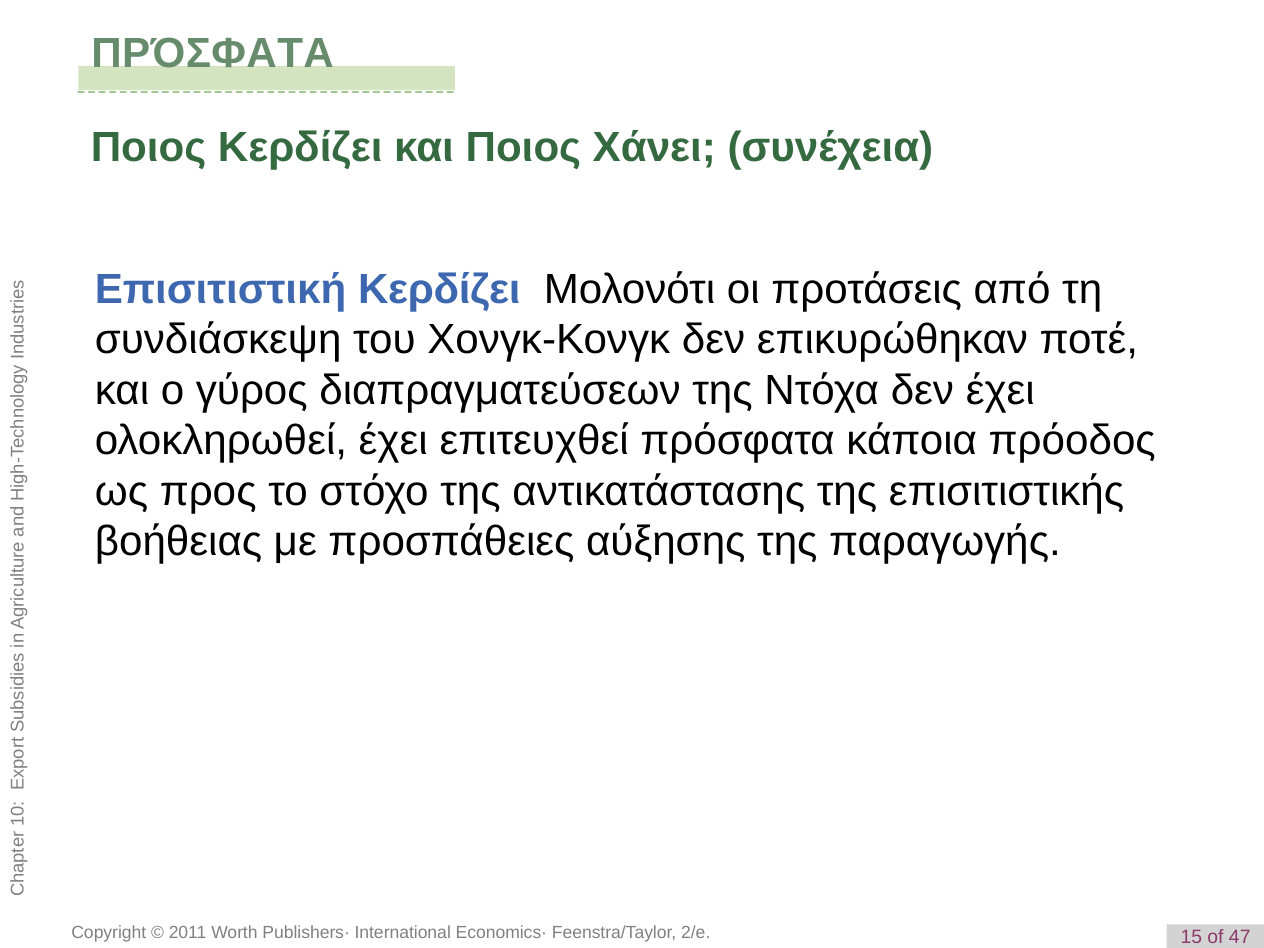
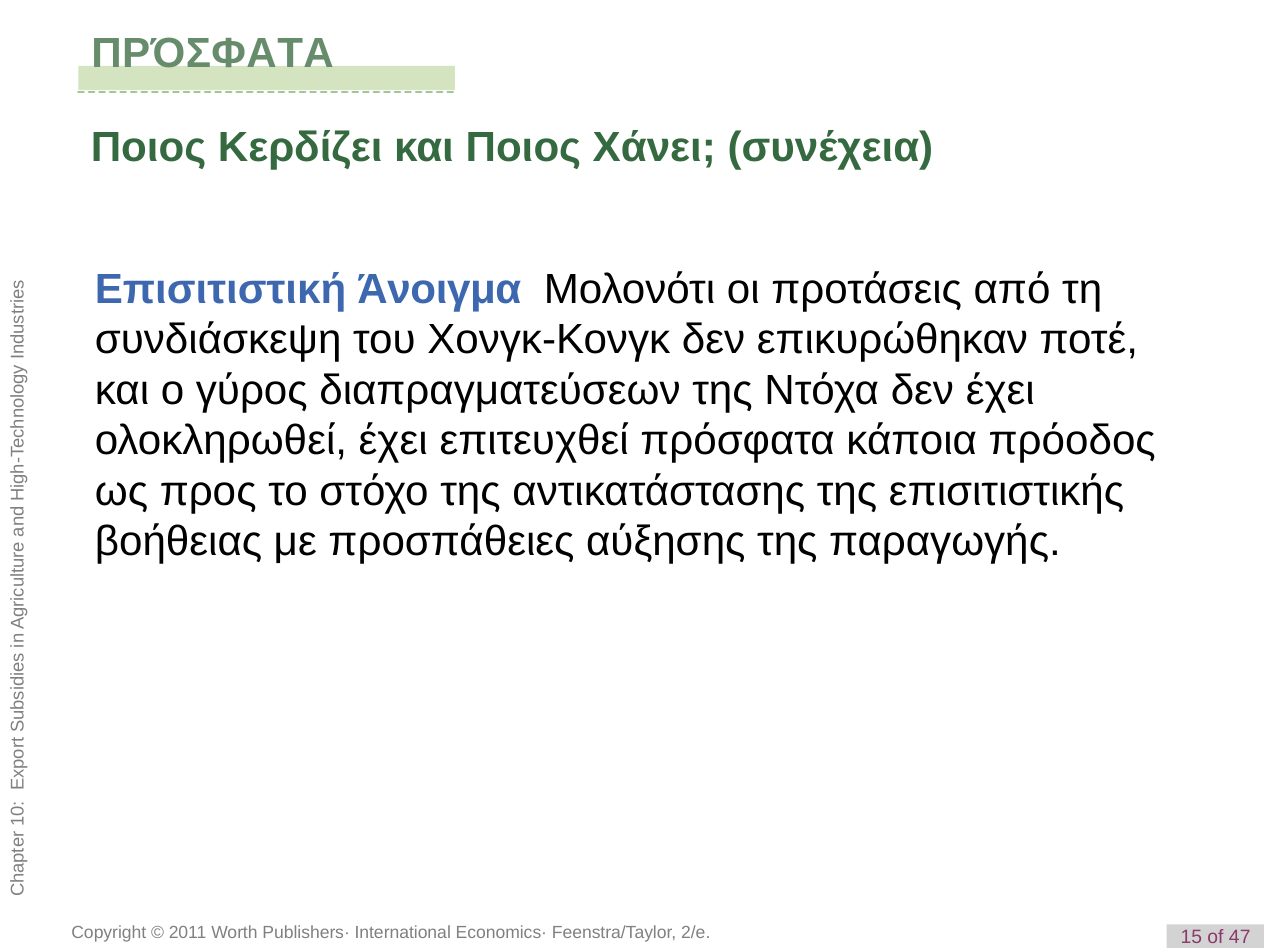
Επισιτιστική Κερδίζει: Κερδίζει -> Άνοιγμα (439, 289)
